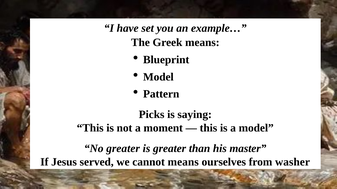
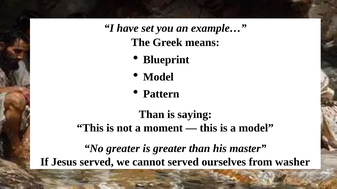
Picks: Picks -> Than (152, 115)
cannot means: means -> served (183, 162)
